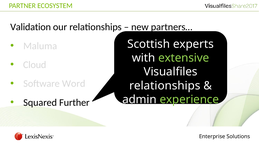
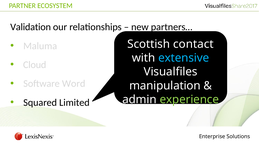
experts: experts -> contact (193, 44)
extensive colour: light green -> light blue (184, 58)
relationships: relationships -> manipulation (165, 85)
Further: Further -> Limited (74, 102)
